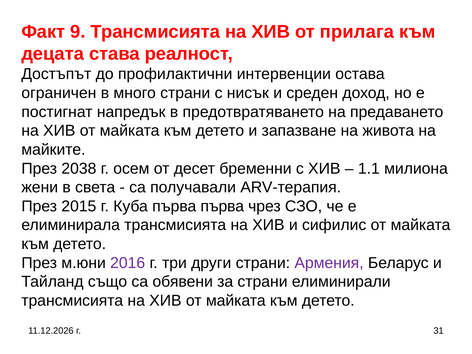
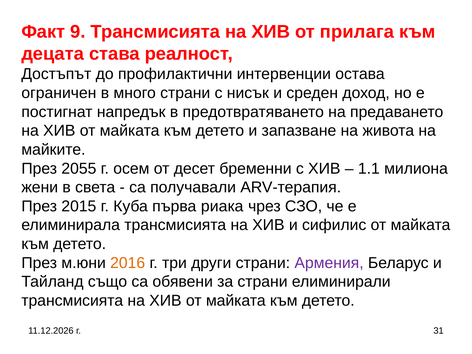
2038: 2038 -> 2055 (79, 168)
първа първа: първа -> риака (222, 206)
2016 colour: purple -> orange (128, 263)
